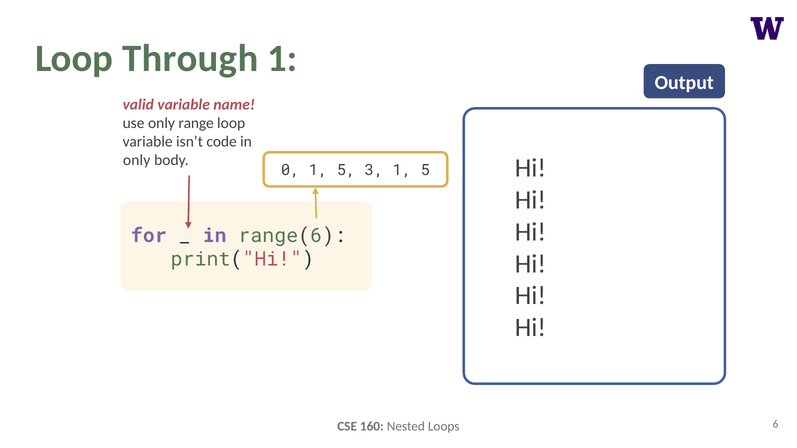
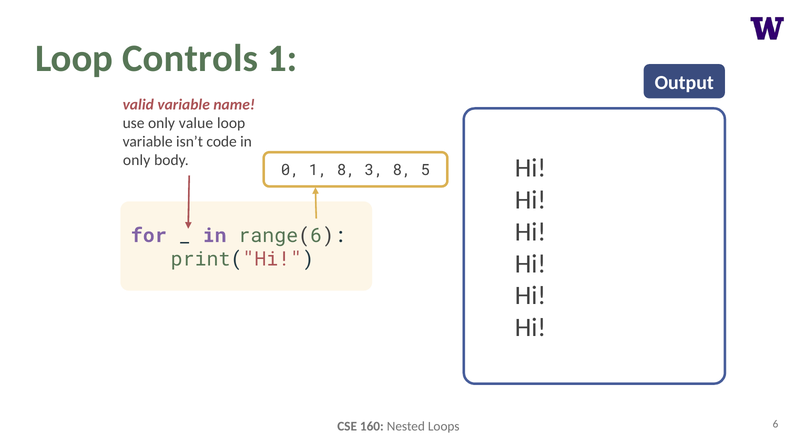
Through: Through -> Controls (190, 59)
range: range -> value (196, 123)
0 1 5: 5 -> 8 (346, 171)
3 1: 1 -> 8 (402, 171)
